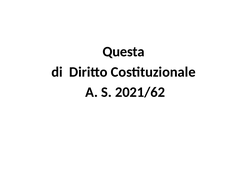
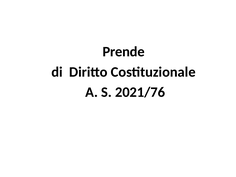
Questa: Questa -> Prende (124, 52)
2021/62: 2021/62 -> 2021/76 (140, 92)
